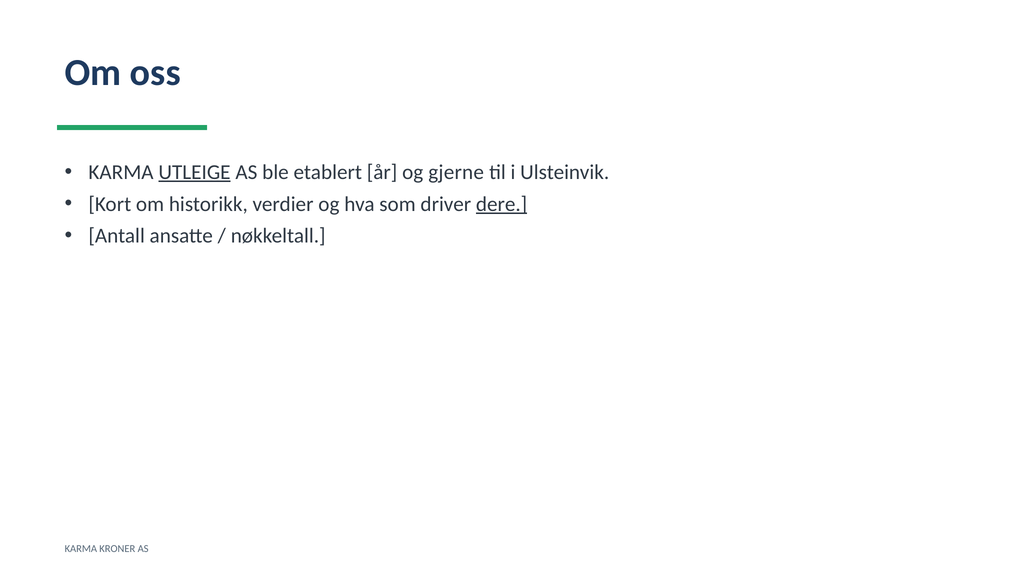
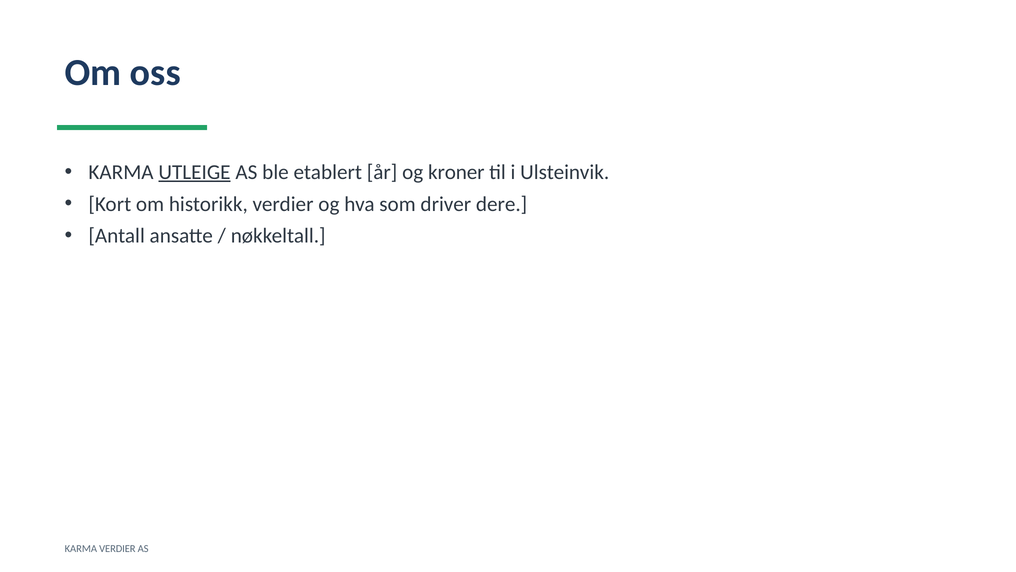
gjerne: gjerne -> kroner (456, 172)
dere underline: present -> none (502, 204)
KARMA KRONER: KRONER -> VERDIER (117, 548)
